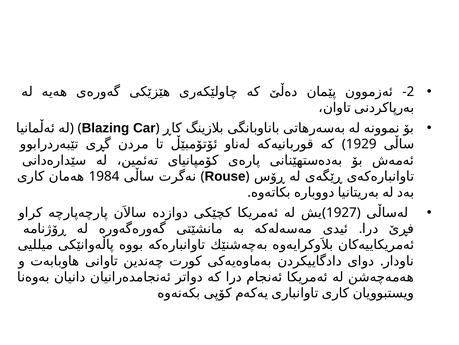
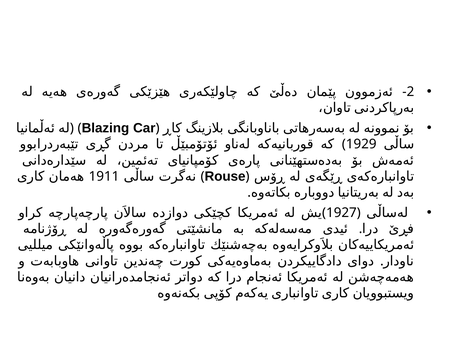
1984: 1984 -> 1911 (104, 176)
